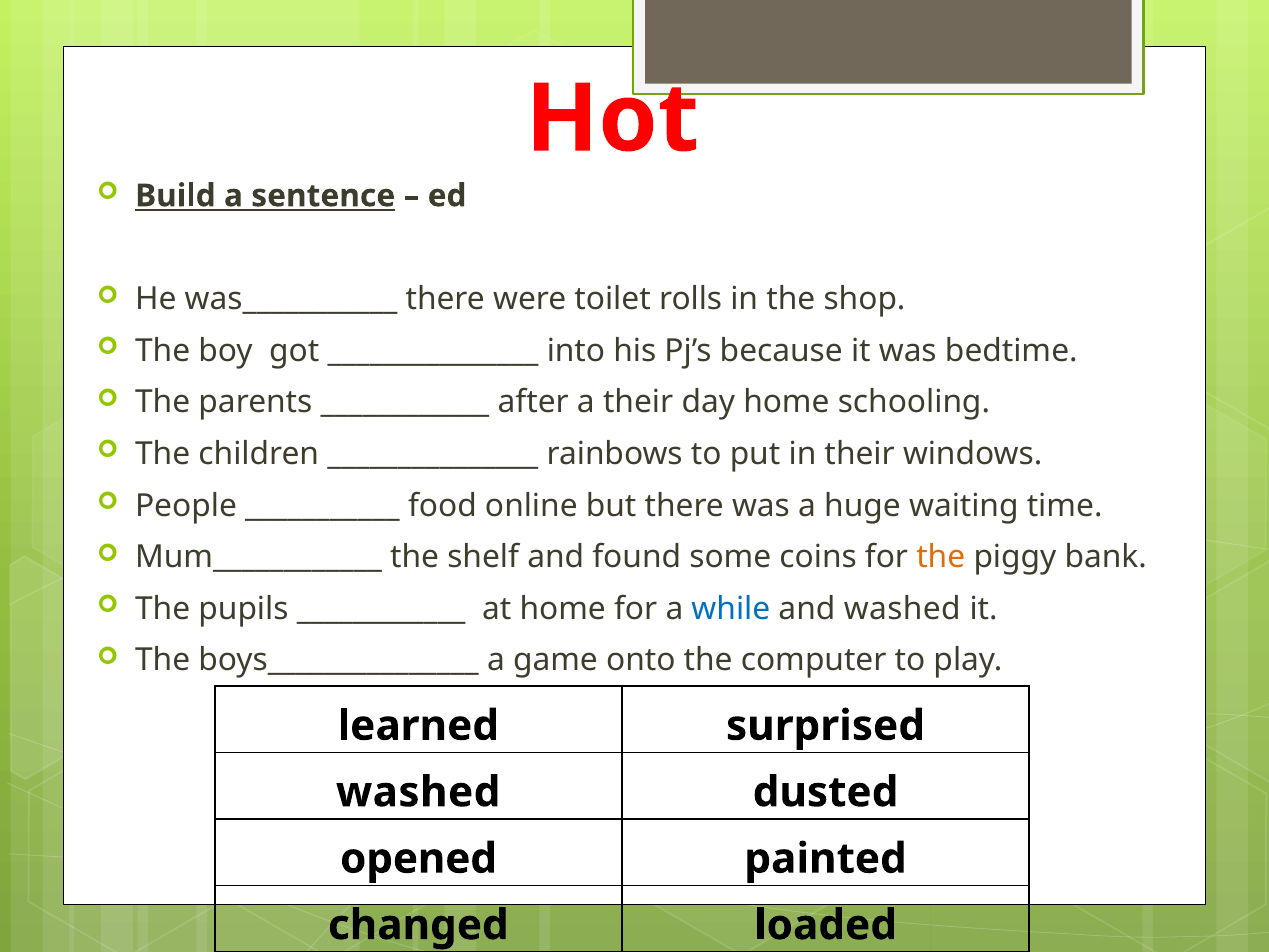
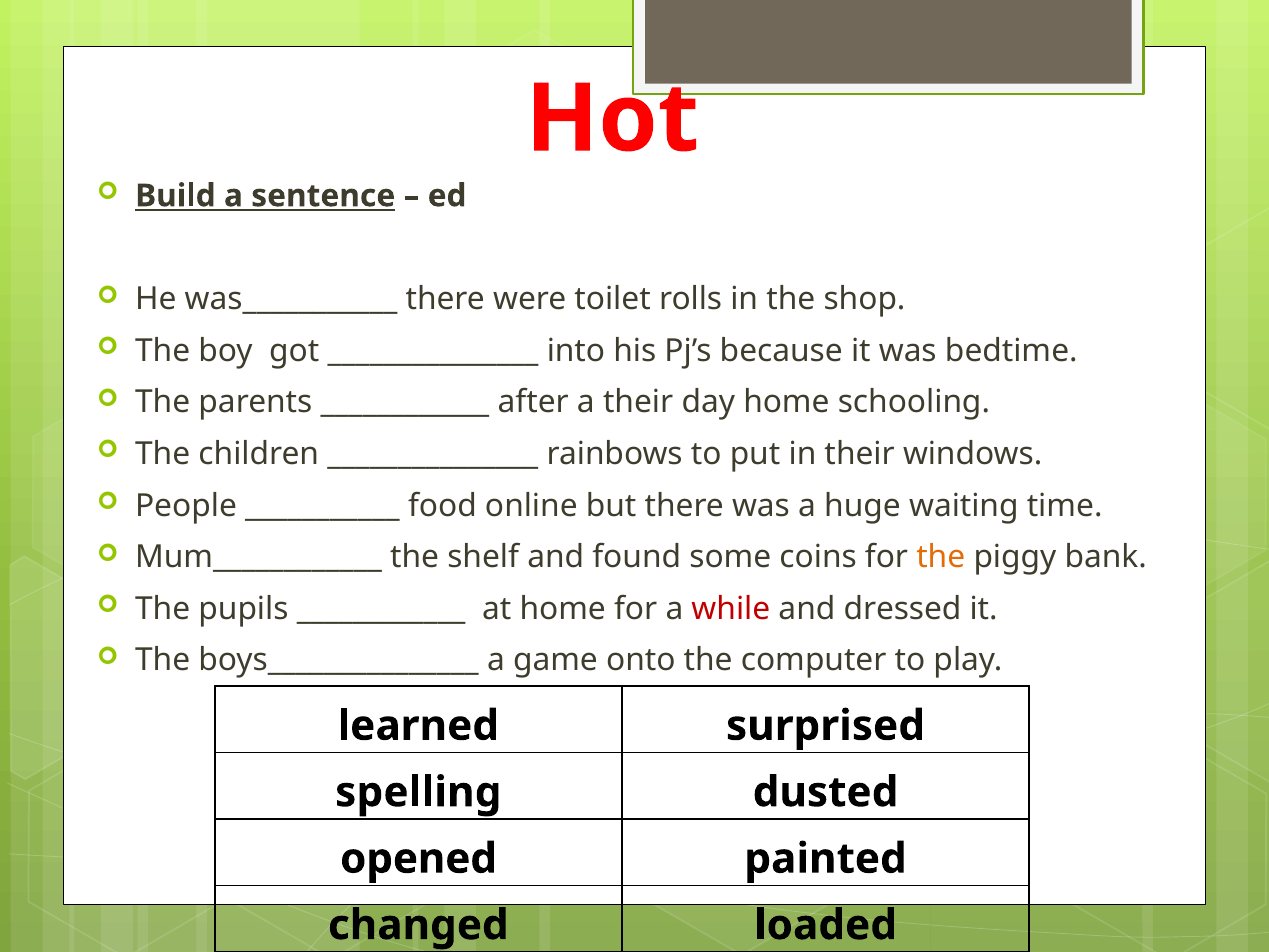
while colour: blue -> red (731, 609)
and washed: washed -> dressed (902, 609)
washed: washed -> spelling (418, 792)
